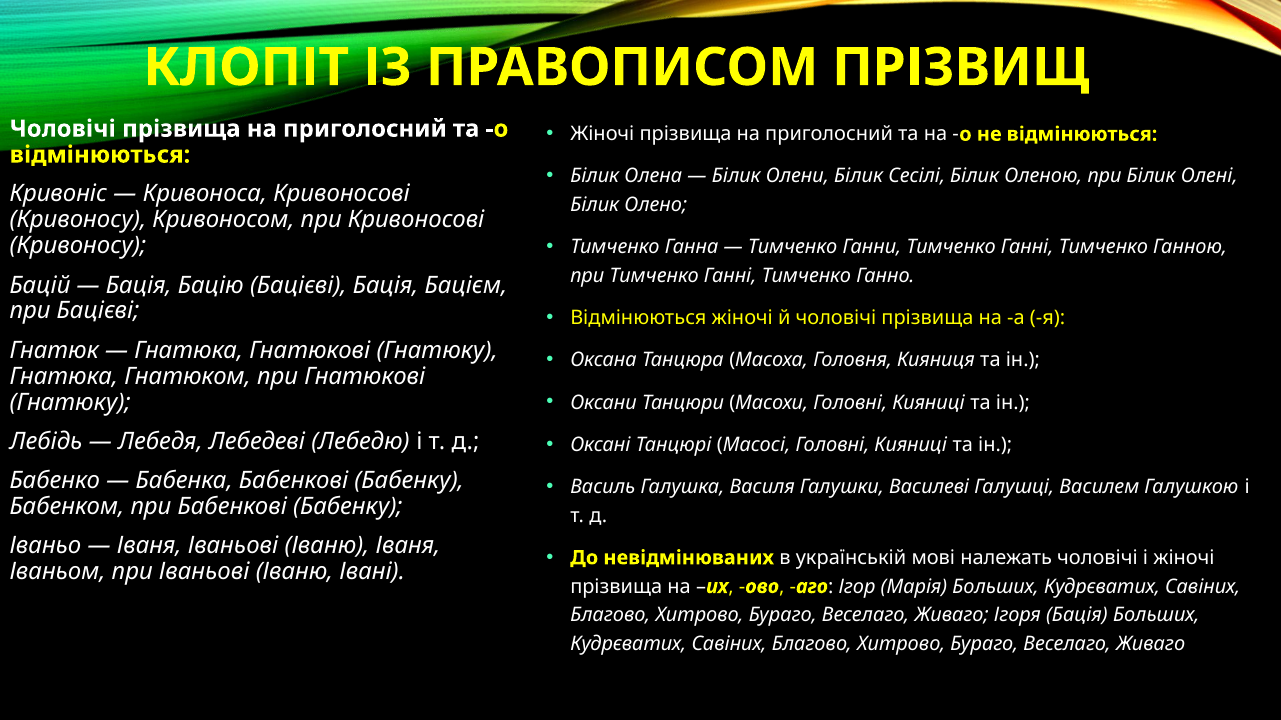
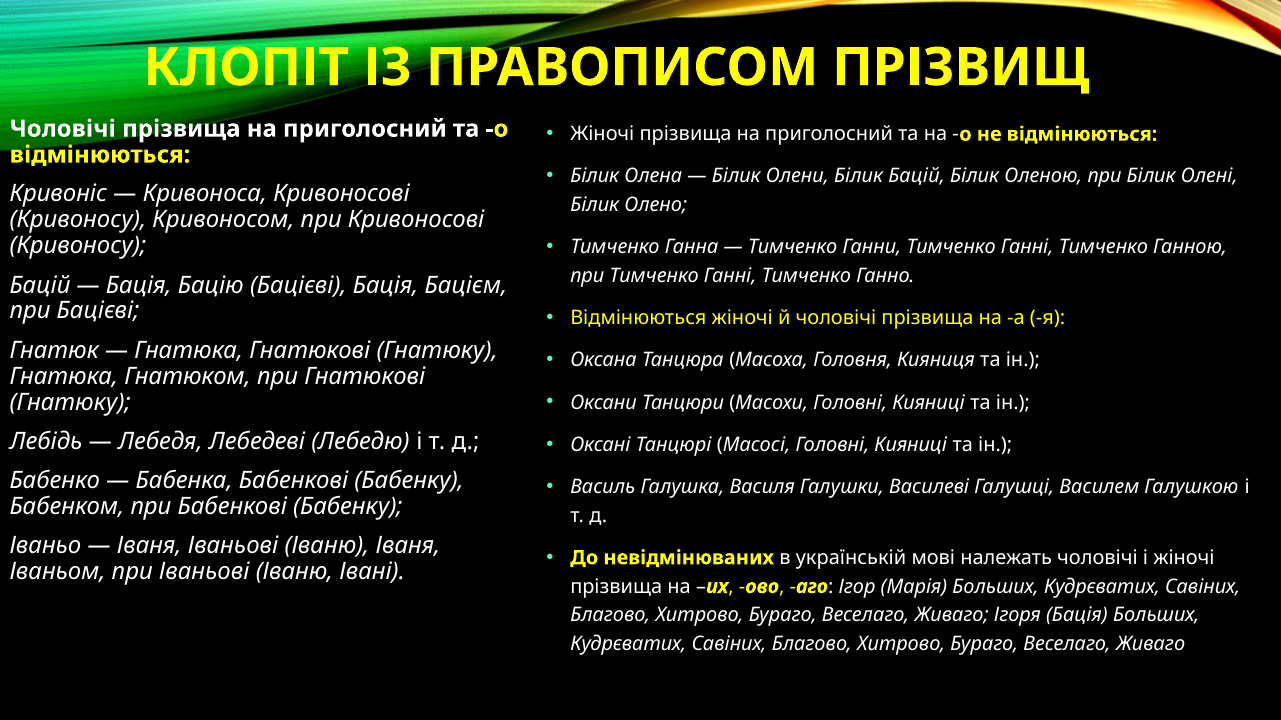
Білик Сесілі: Сесілі -> Бацій (917, 176)
